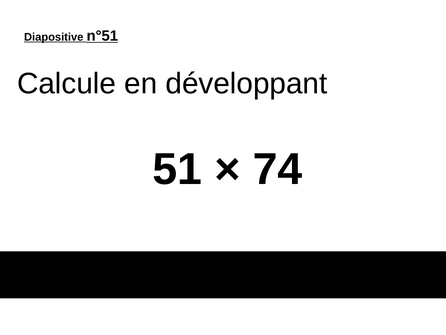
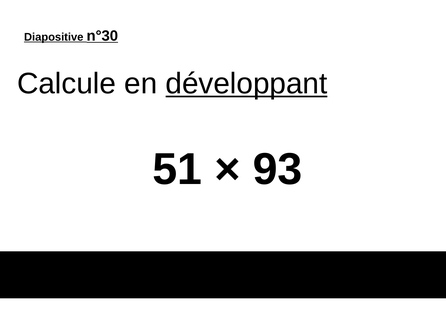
n°51: n°51 -> n°30 (102, 36)
développant underline: none -> present (246, 84)
74: 74 -> 93 (278, 169)
